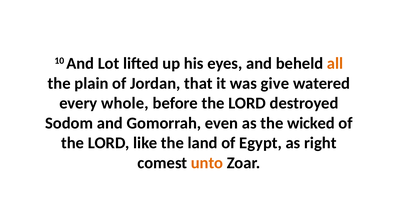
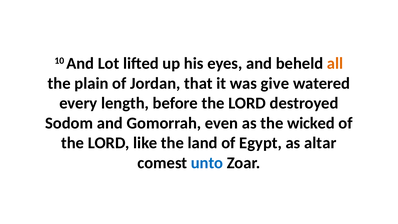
whole: whole -> length (125, 103)
right: right -> altar (320, 143)
unto colour: orange -> blue (207, 163)
